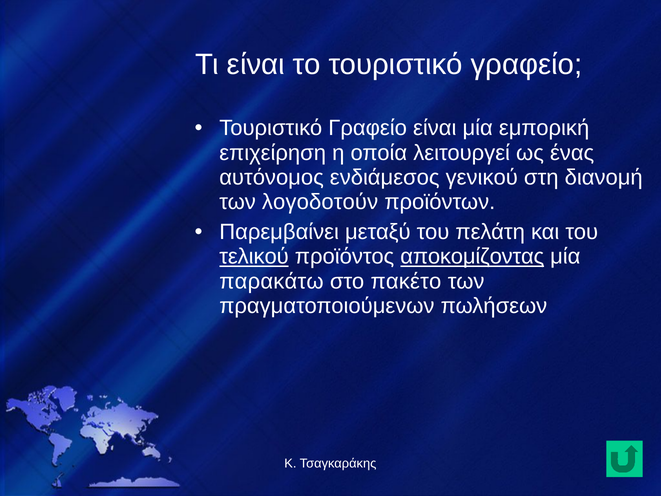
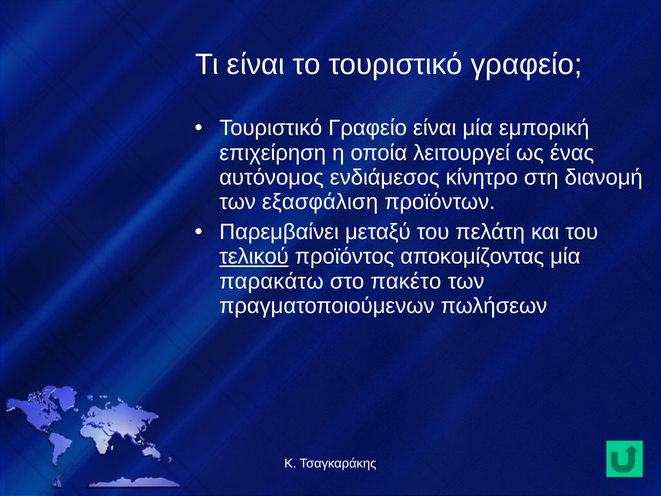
γενικού: γενικού -> κίνητρο (482, 177)
λογοδοτούν: λογοδοτούν -> εξασφάλιση (320, 202)
αποκομίζοντας underline: present -> none (472, 257)
